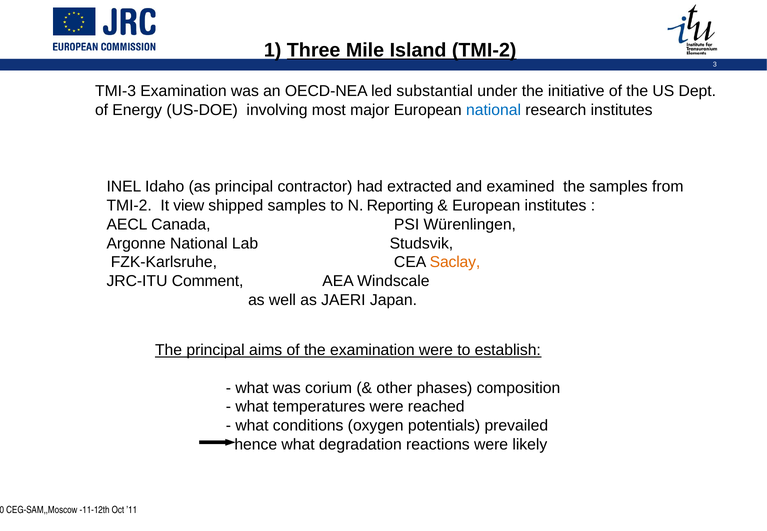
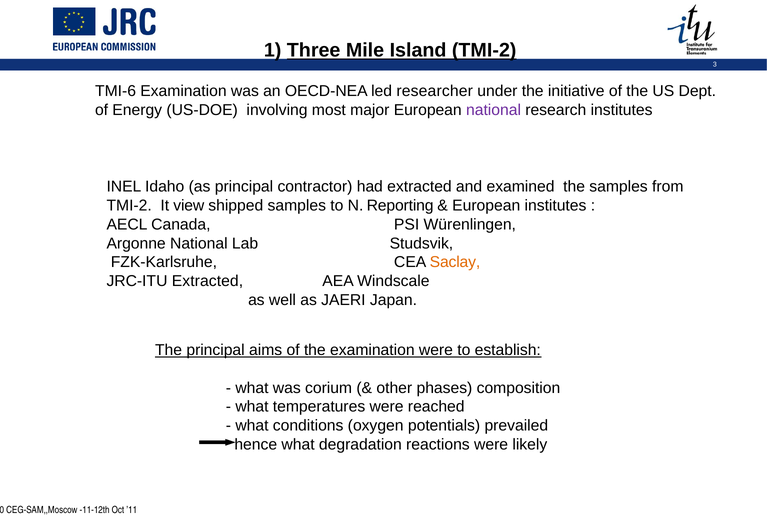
TMI-3: TMI-3 -> TMI-6 (116, 91)
substantial: substantial -> researcher (435, 91)
national colour: blue -> purple (494, 110)
JRC-ITU Comment: Comment -> Extracted (207, 281)
